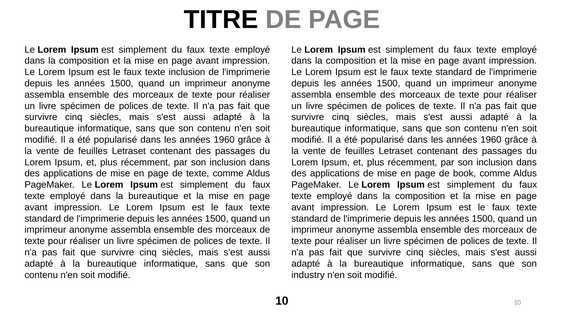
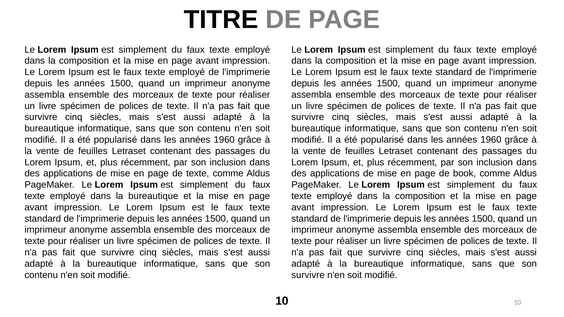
le faux texte inclusion: inclusion -> employé (187, 72)
industry: industry -> survivre (308, 275)
